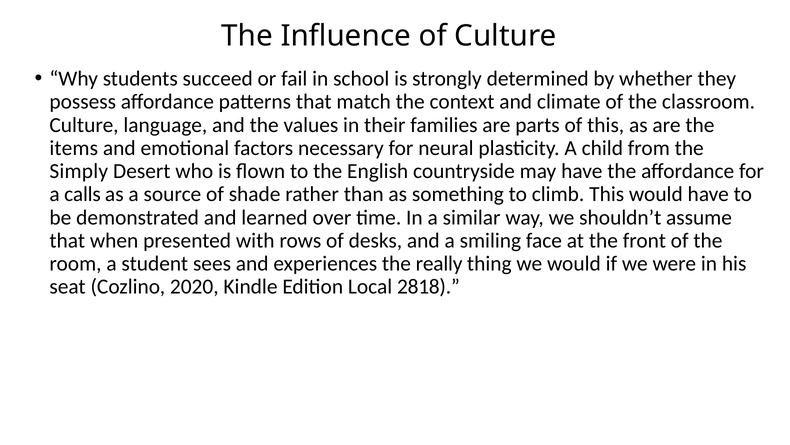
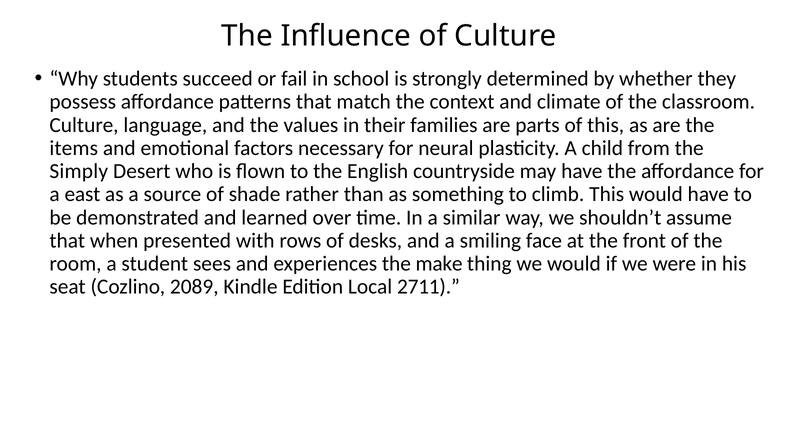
calls: calls -> east (82, 194)
really: really -> make (439, 263)
2020: 2020 -> 2089 (194, 286)
2818: 2818 -> 2711 (428, 286)
